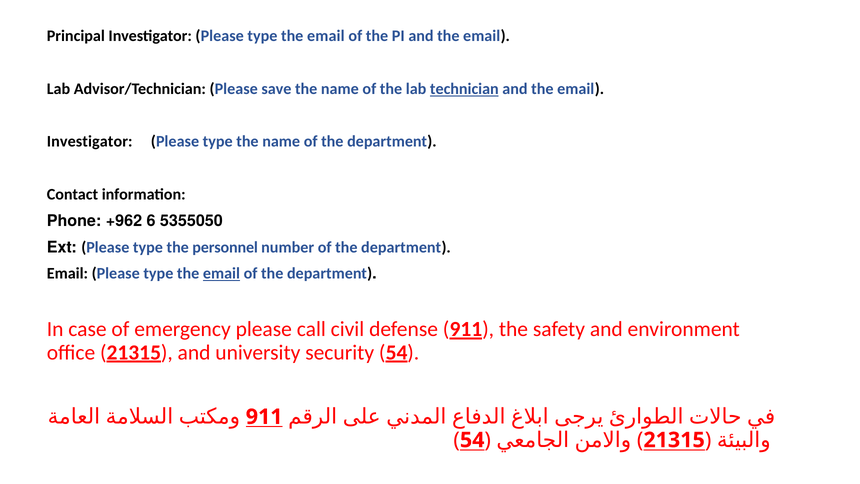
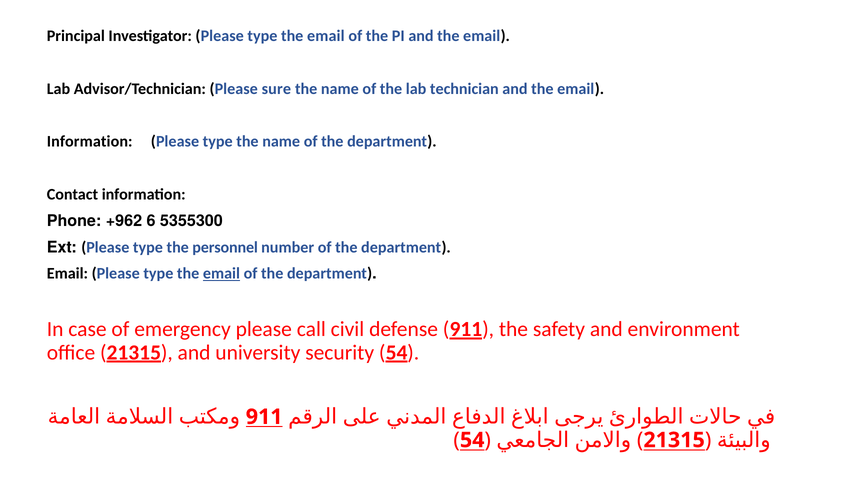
save: save -> sure (276, 89)
technician underline: present -> none (464, 89)
Investigator: Investigator -> Information (90, 142)
5355050: 5355050 -> 5355300 (191, 221)
